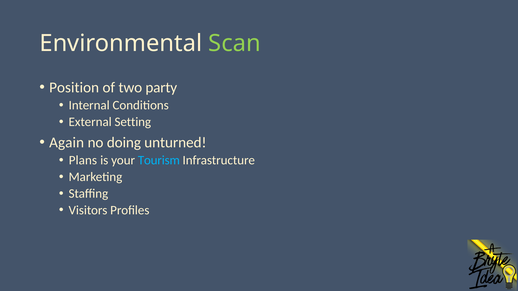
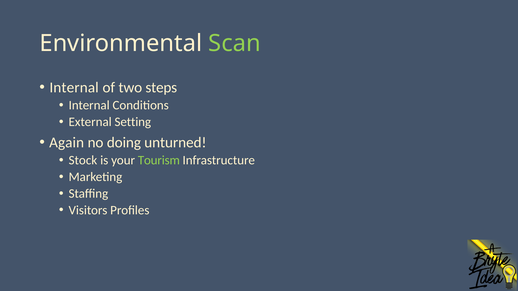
Position: Position -> Internal (74, 88)
party: party -> steps (161, 88)
Plans: Plans -> Stock (83, 160)
Tourism colour: light blue -> light green (159, 160)
